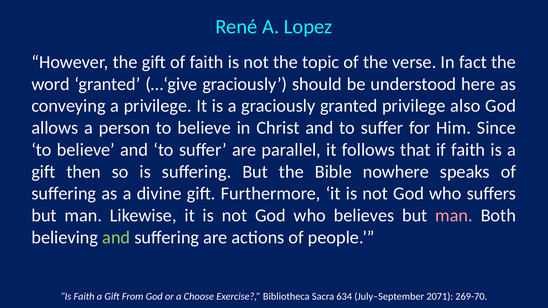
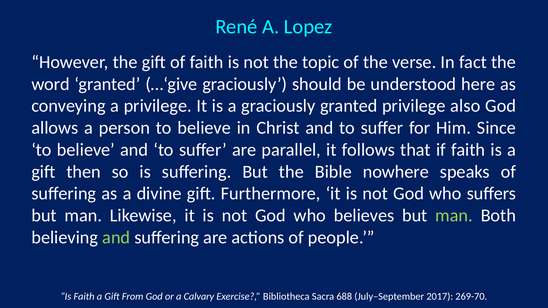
man colour: pink -> light green (454, 216)
Choose: Choose -> Calvary (199, 297)
634: 634 -> 688 (344, 297)
2071: 2071 -> 2017 (440, 297)
